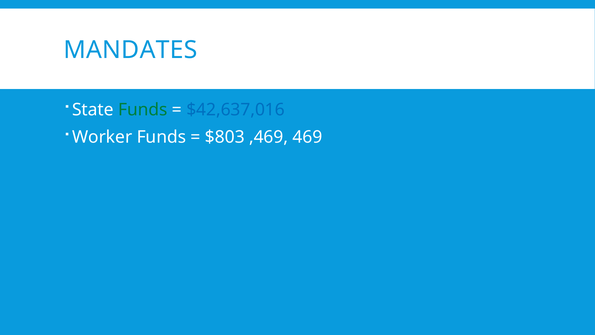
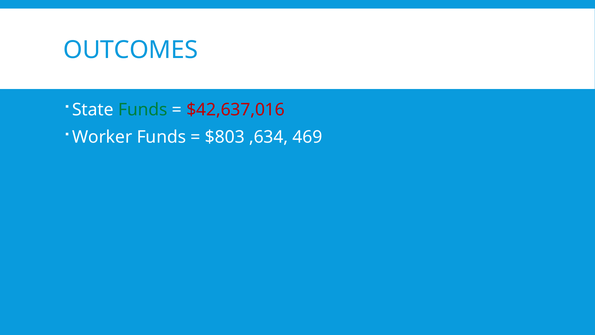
MANDATES: MANDATES -> OUTCOMES (131, 50)
$42,637,016 colour: blue -> red (236, 110)
,469: ,469 -> ,634 (269, 137)
